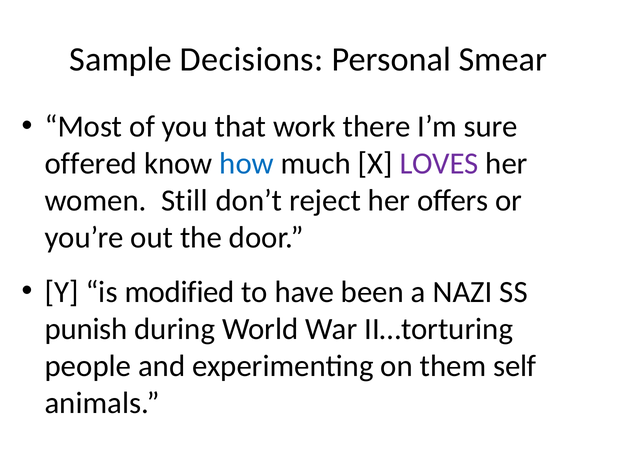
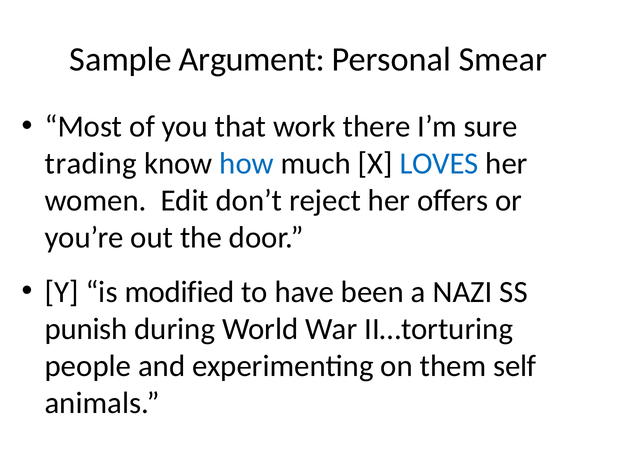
Decisions: Decisions -> Argument (252, 59)
offered: offered -> trading (91, 164)
LOVES colour: purple -> blue (439, 164)
Still: Still -> Edit (185, 201)
